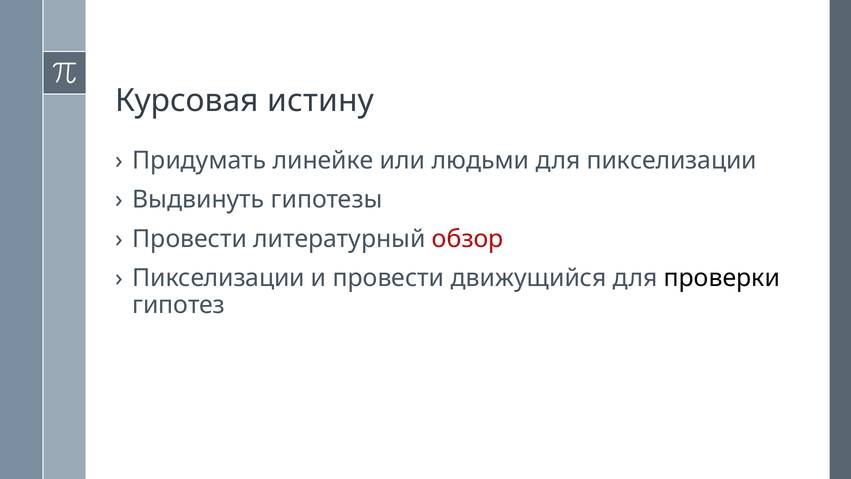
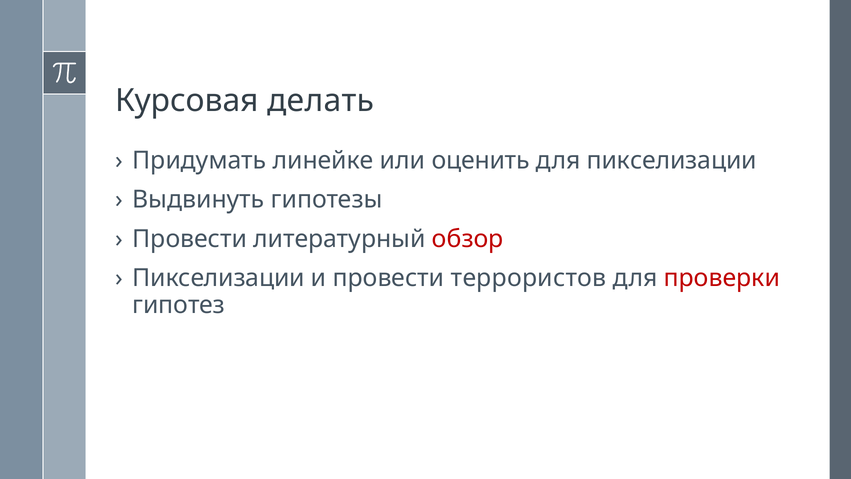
истину: истину -> делать (321, 101)
людьми: людьми -> оценить (481, 160)
движущийся: движущийся -> террористов (529, 278)
проверки colour: black -> red (722, 278)
